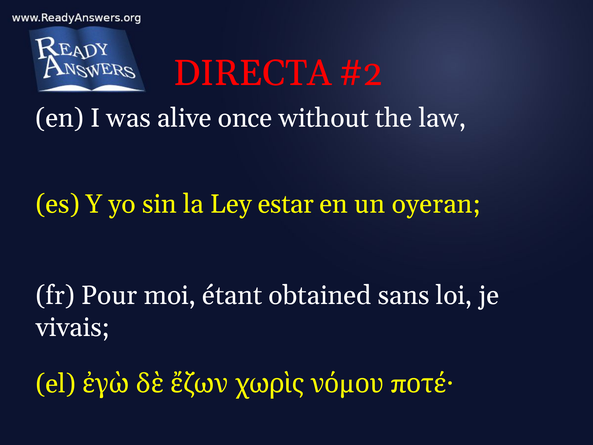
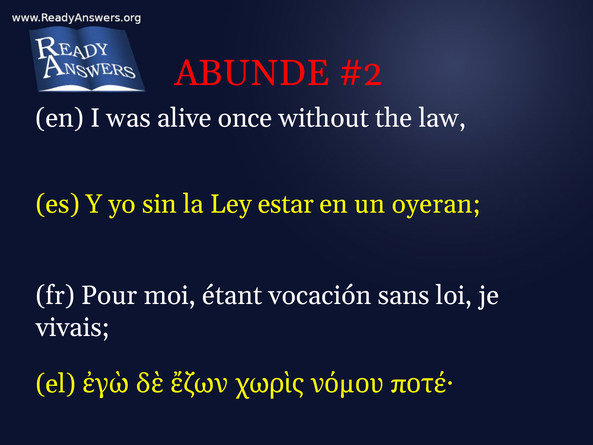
DIRECTA: DIRECTA -> ABUNDE (252, 73)
obtained: obtained -> vocación (320, 295)
